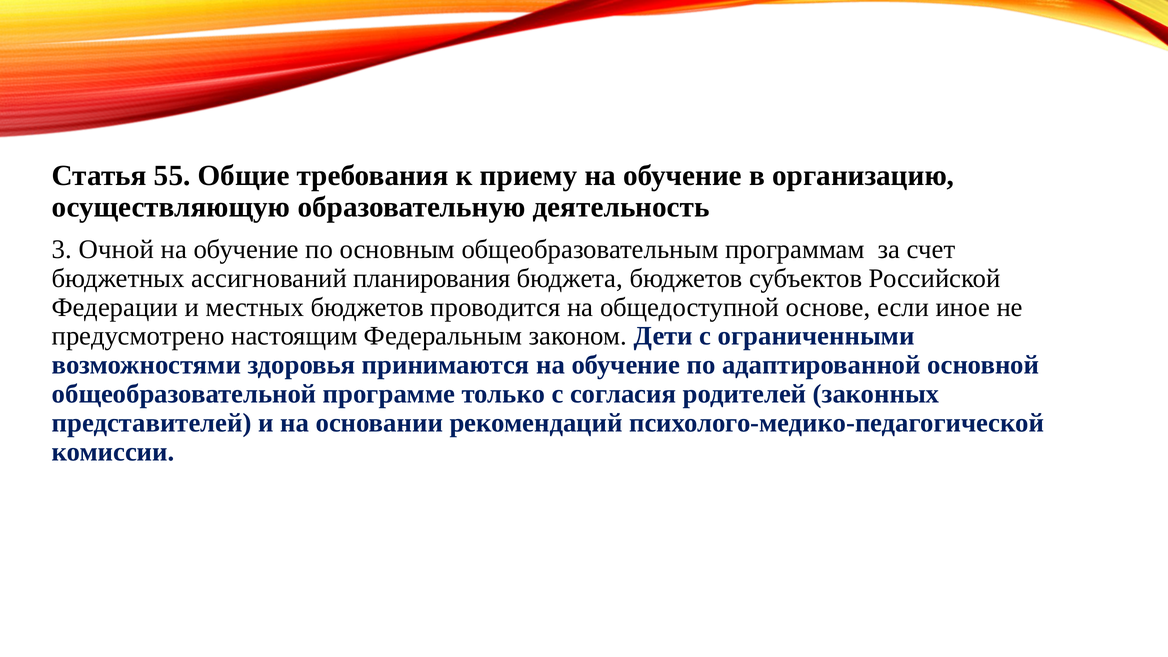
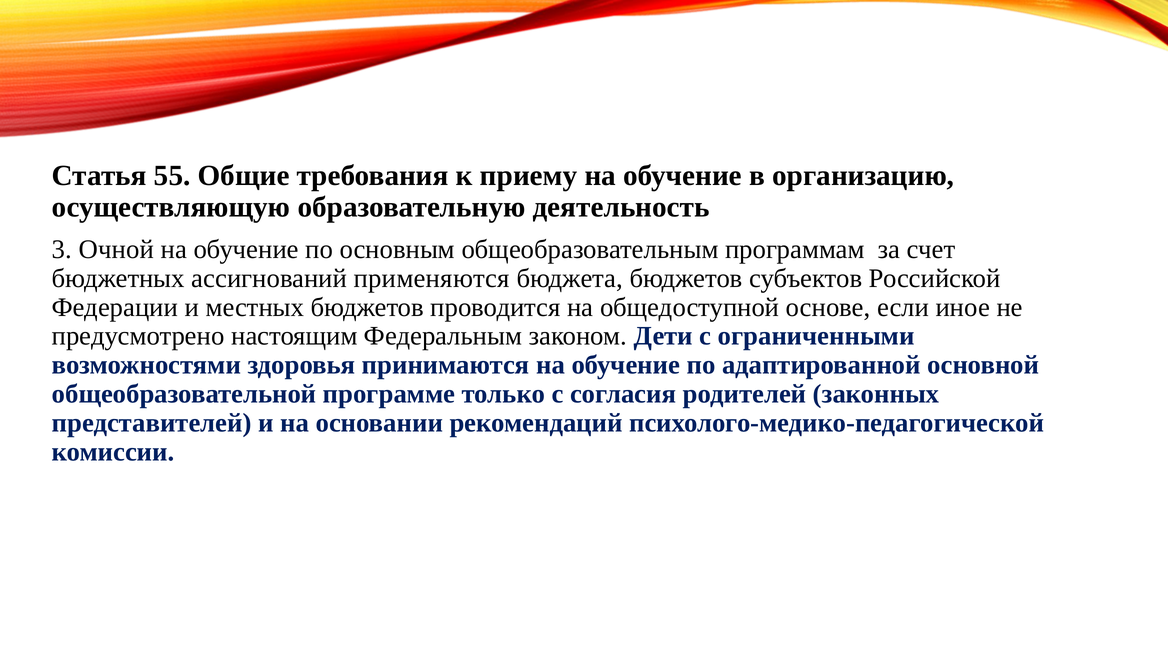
планирования: планирования -> применяются (432, 278)
